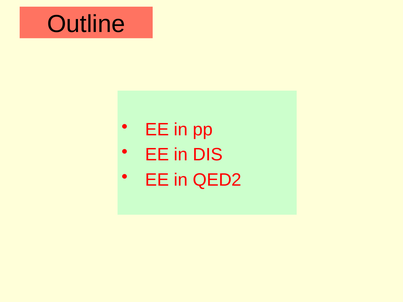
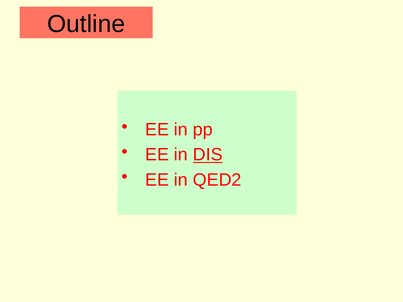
DIS underline: none -> present (208, 155)
